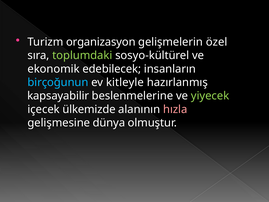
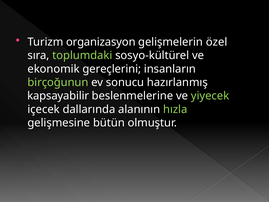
edebilecek: edebilecek -> gereçlerini (112, 69)
birçoğunun colour: light blue -> light green (58, 82)
kitleyle: kitleyle -> sonucu (125, 82)
ülkemizde: ülkemizde -> dallarında (89, 109)
hızla colour: pink -> light green (175, 109)
dünya: dünya -> bütün (109, 123)
